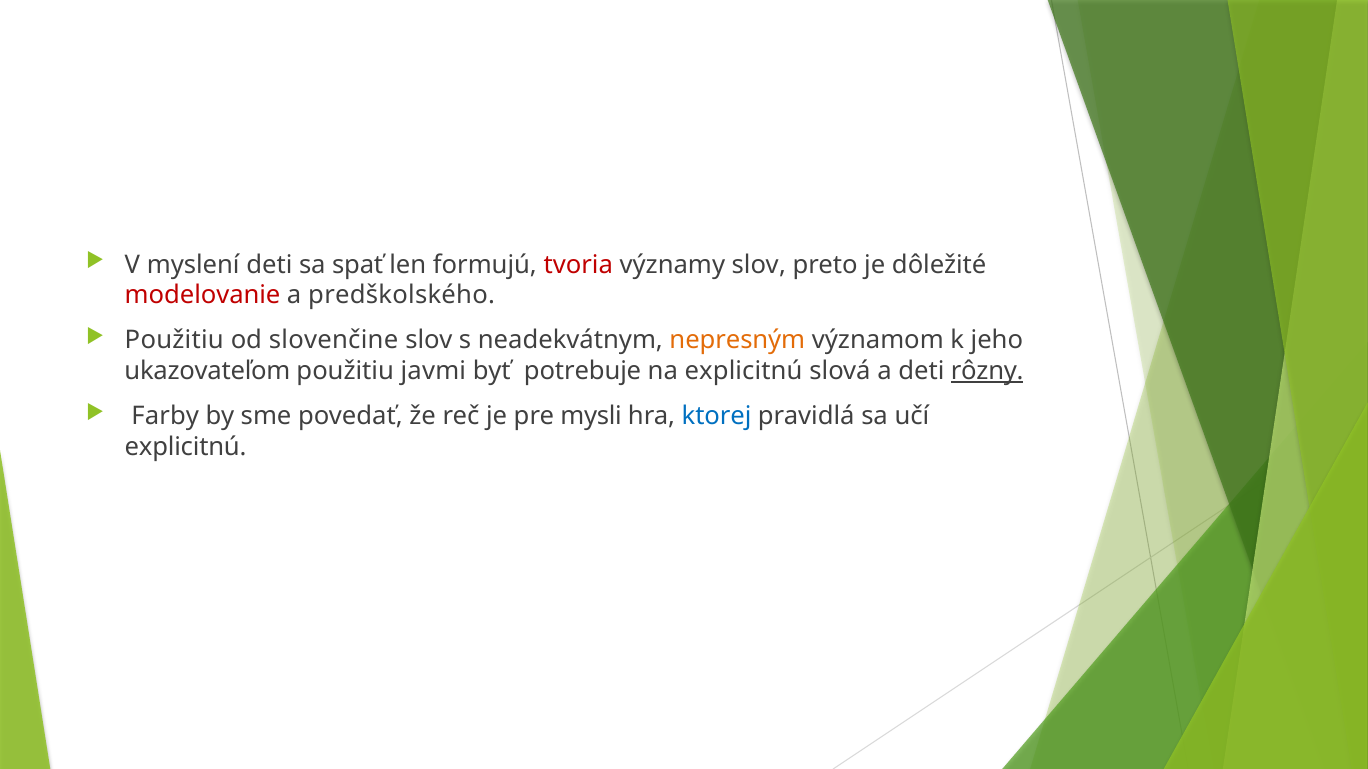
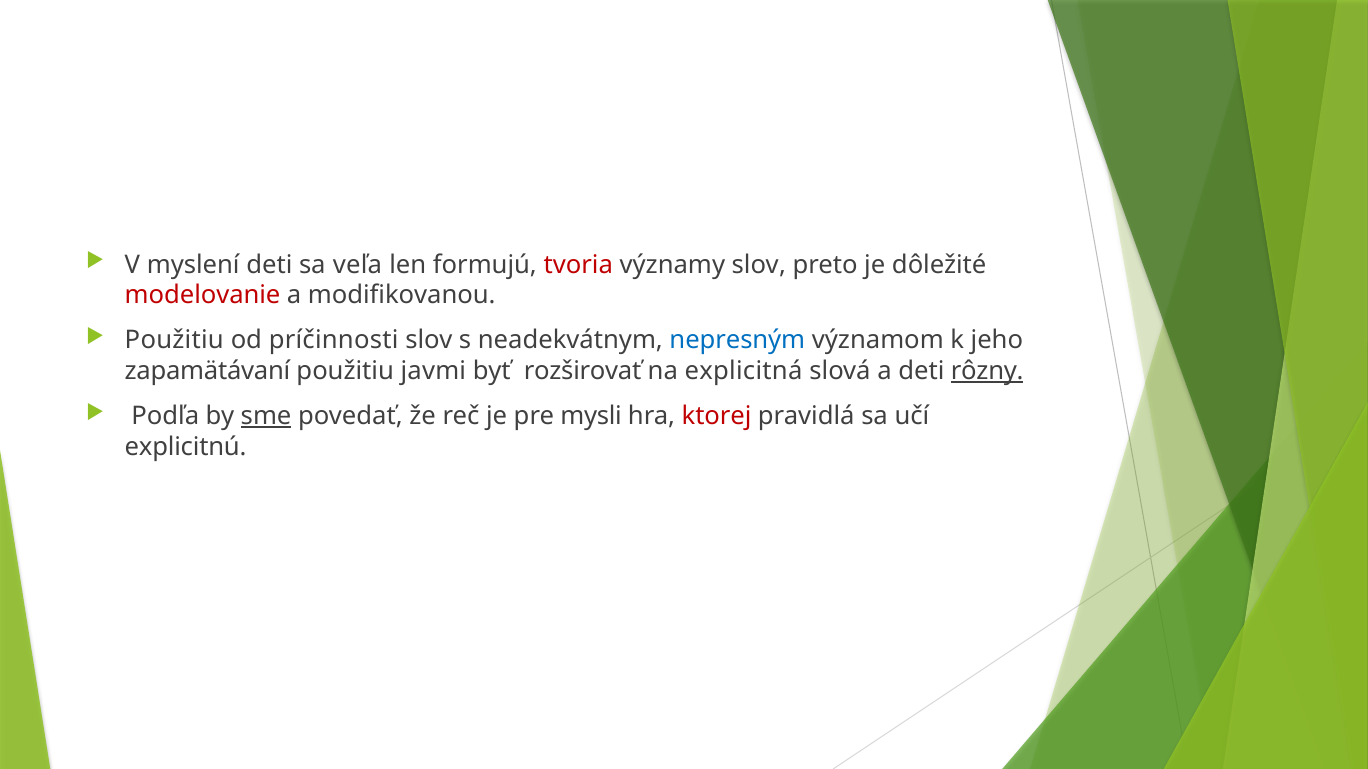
spať: spať -> veľa (357, 265)
predškolského: predškolského -> modifikovanou (402, 296)
slovenčine: slovenčine -> príčinnosti (334, 341)
nepresným colour: orange -> blue (737, 341)
ukazovateľom: ukazovateľom -> zapamätávaní (207, 371)
potrebuje: potrebuje -> rozširovať (583, 371)
na explicitnú: explicitnú -> explicitná (744, 371)
Farby: Farby -> Podľa (165, 416)
sme underline: none -> present (266, 416)
ktorej colour: blue -> red (717, 416)
